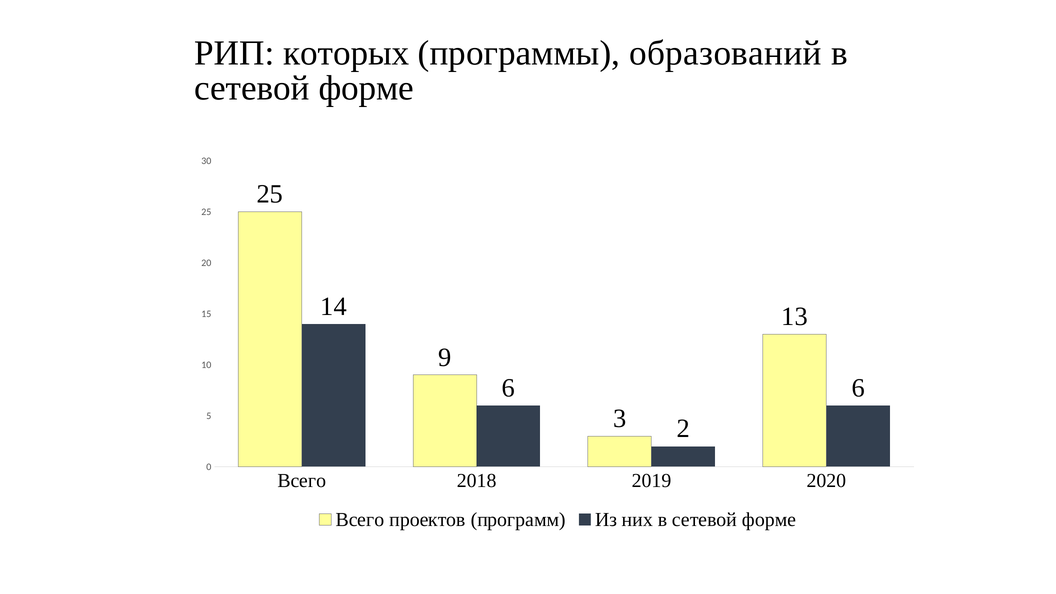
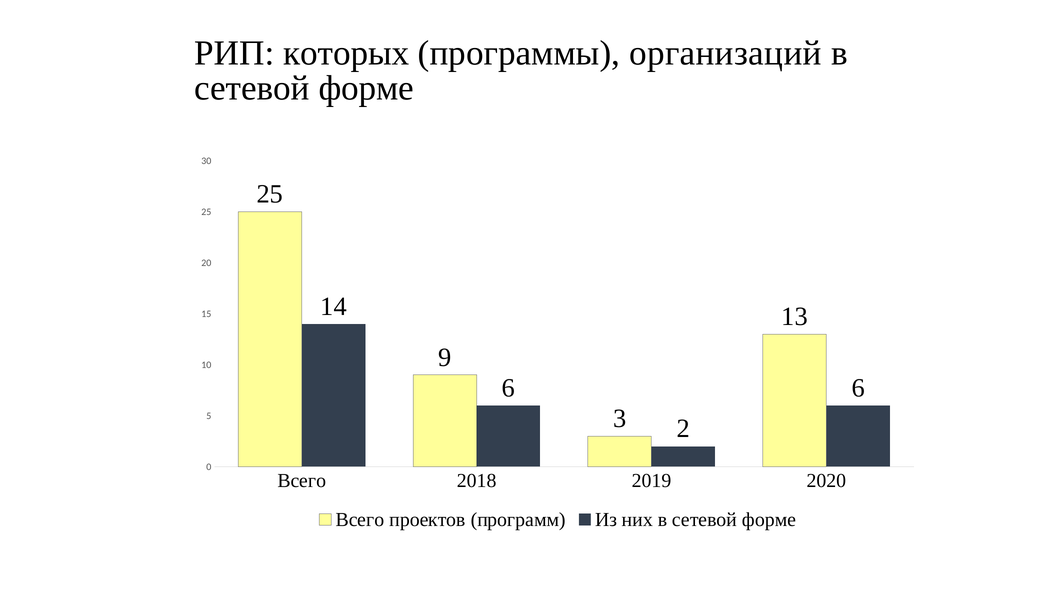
образований: образований -> организаций (725, 53)
